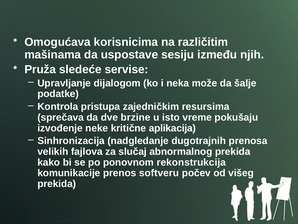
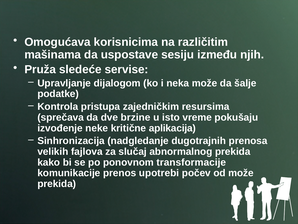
rekonstrukcija: rekonstrukcija -> transformacije (191, 162)
softveru: softveru -> upotrebi (159, 173)
od višeg: višeg -> može (241, 173)
